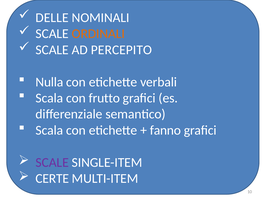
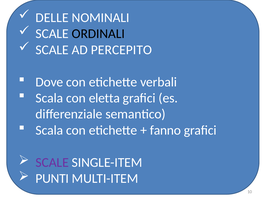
ORDINALI colour: orange -> black (98, 34)
Nulla: Nulla -> Dove (49, 82)
frutto: frutto -> eletta (104, 98)
CERTE: CERTE -> PUNTI (52, 178)
